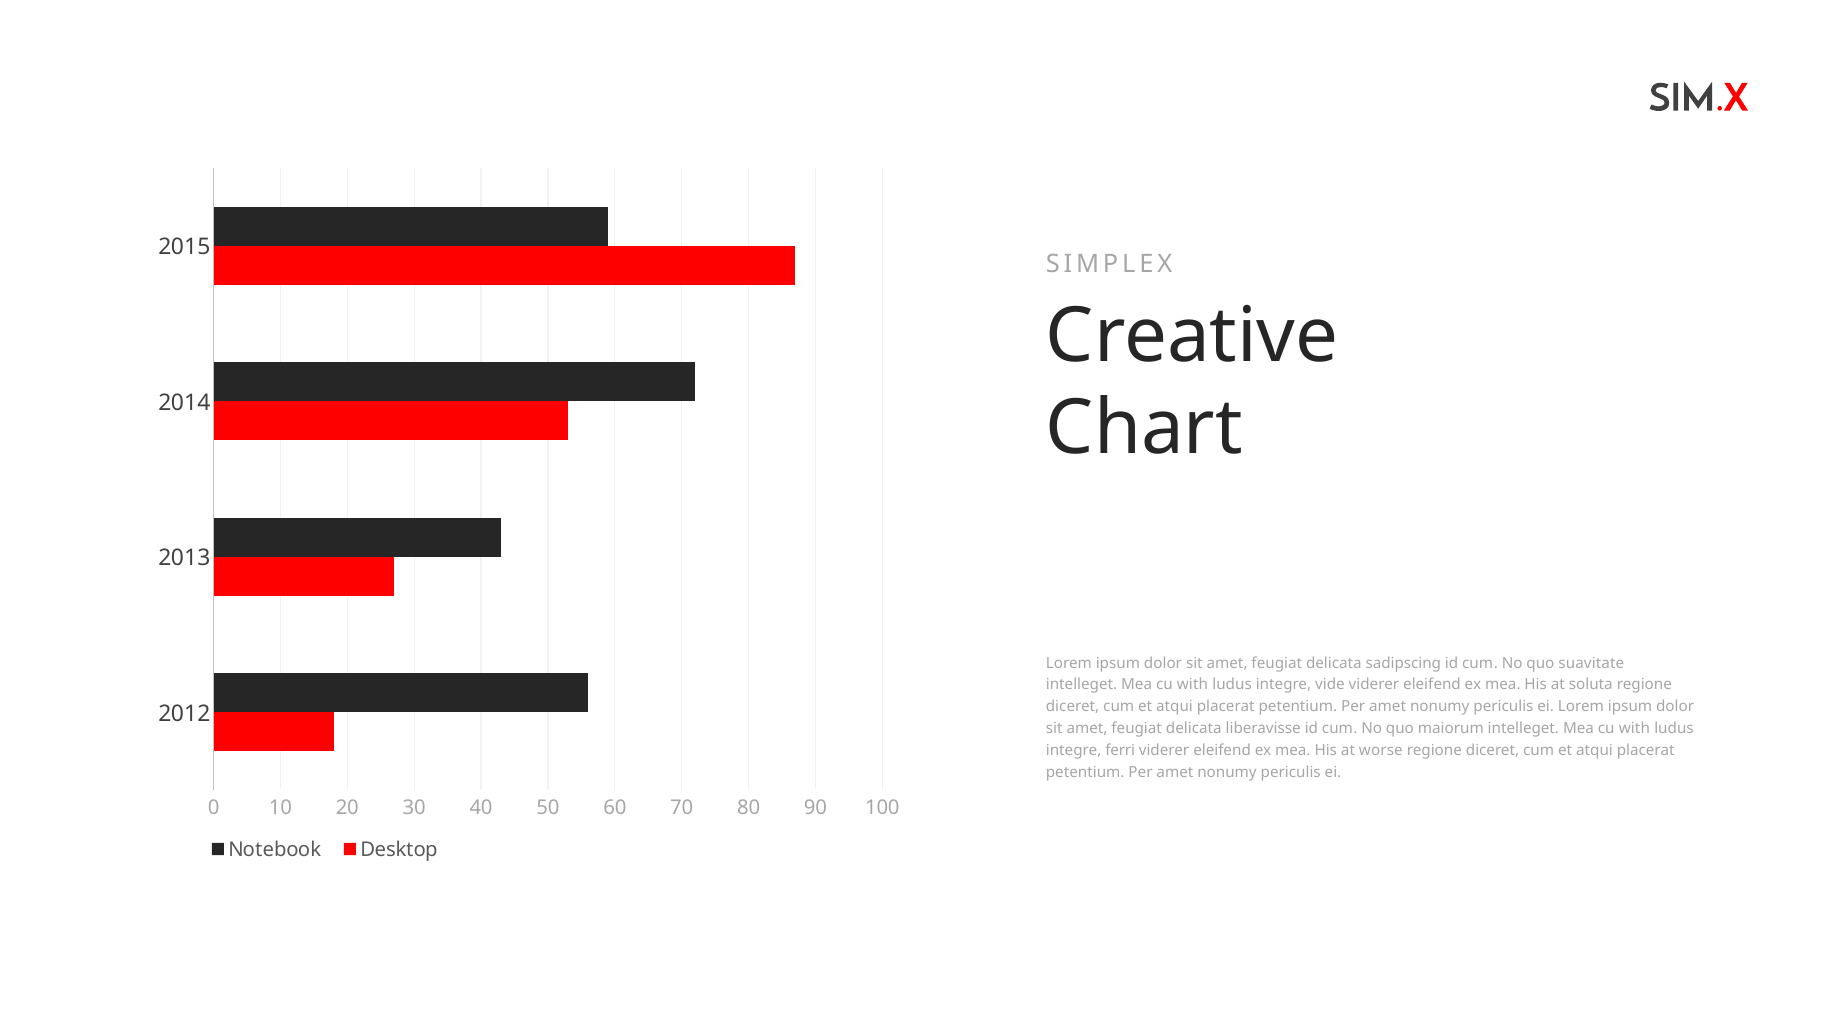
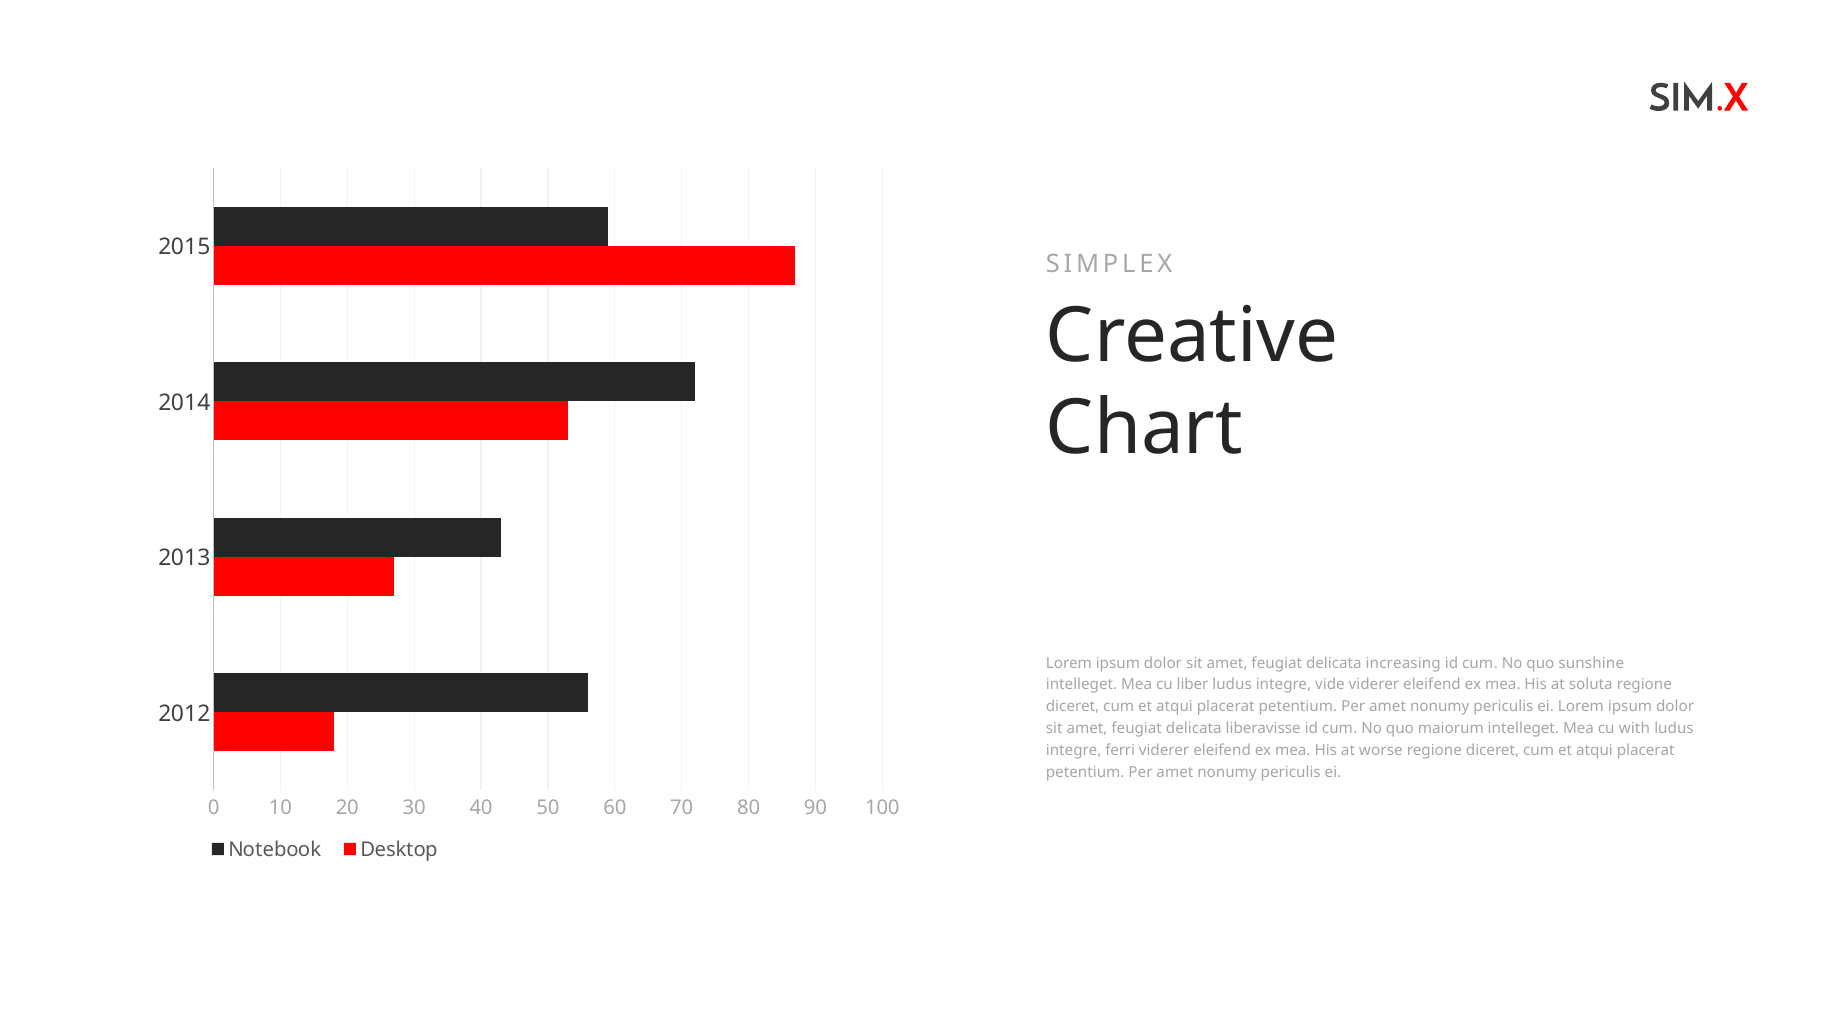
sadipscing: sadipscing -> increasing (1403, 663)
suavitate: suavitate -> sunshine (1591, 663)
with: with -> liber (1193, 685)
